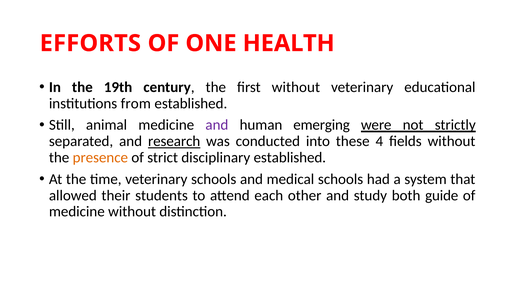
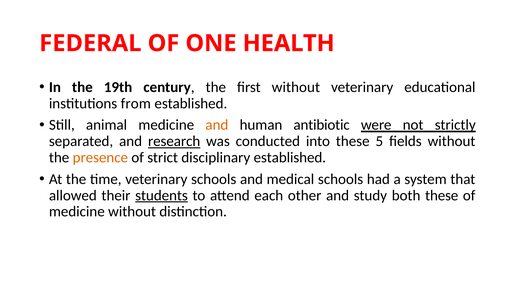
EFFORTS: EFFORTS -> FEDERAL (90, 43)
and colour: purple -> orange (217, 125)
emerging: emerging -> antibiotic (322, 125)
4: 4 -> 5 (379, 141)
students underline: none -> present (161, 195)
both guide: guide -> these (442, 195)
